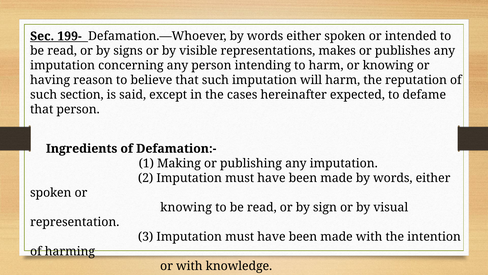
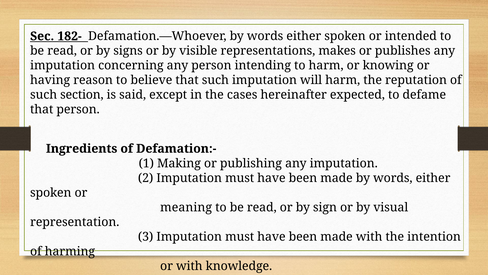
199-: 199- -> 182- (70, 36)
knowing: knowing -> meaning (186, 207)
